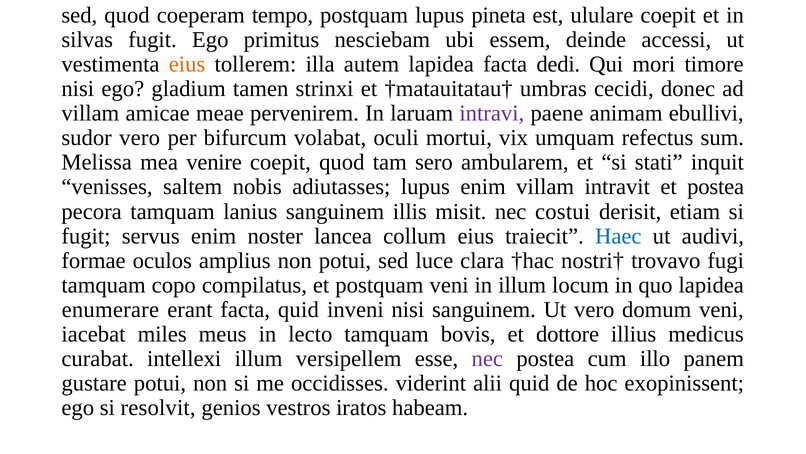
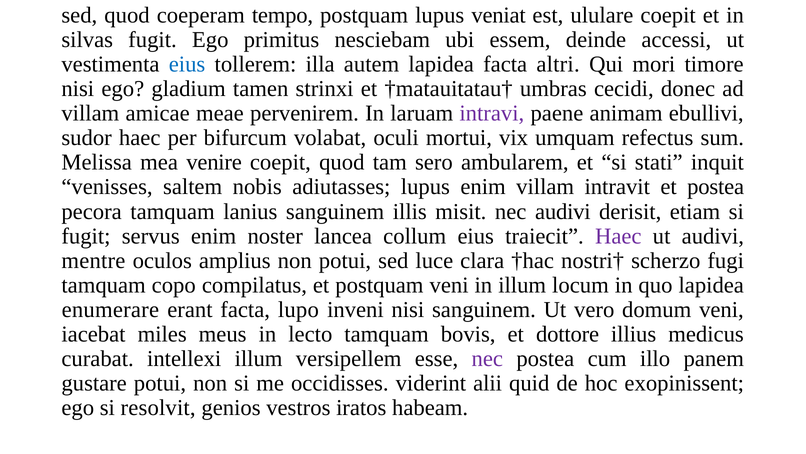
pineta: pineta -> veniat (499, 15)
eius colour: orange -> blue (187, 64)
dedi: dedi -> altri (558, 64)
sudor vero: vero -> haec (140, 138)
nec costui: costui -> audivi (563, 211)
Haec colour: blue -> purple (618, 236)
formae: formae -> mentre (93, 260)
trovavo: trovavo -> scherzo (666, 260)
facta quid: quid -> lupo (298, 309)
